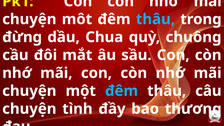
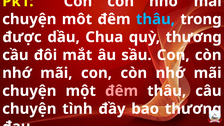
đừng: đừng -> được (22, 37)
quỳ chuông: chuông -> thương (194, 37)
đêm colour: light blue -> pink (122, 91)
